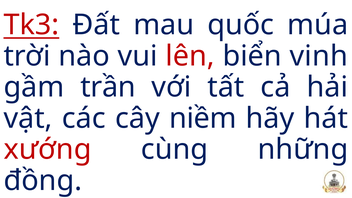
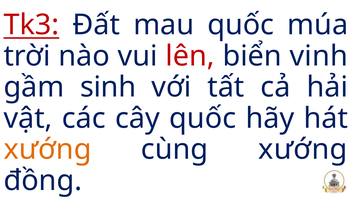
trần: trần -> sinh (108, 87)
cây niềm: niềm -> quốc (203, 118)
xướng colour: red -> orange (48, 149)
cùng những: những -> xướng (303, 149)
